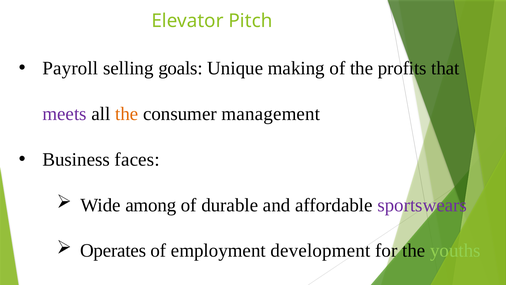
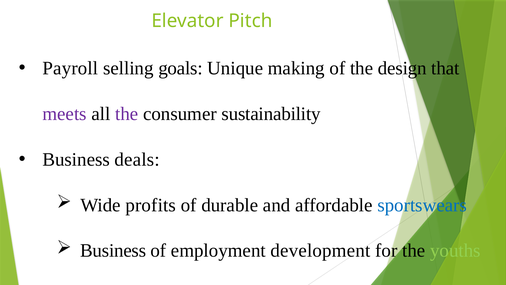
profits: profits -> design (402, 68)
the colour: orange -> purple (127, 114)
management: management -> sustainability (271, 114)
faces: faces -> deals (137, 159)
among: among -> profits (151, 205)
sportswears colour: purple -> blue (422, 205)
Operates: Operates -> Business (113, 250)
